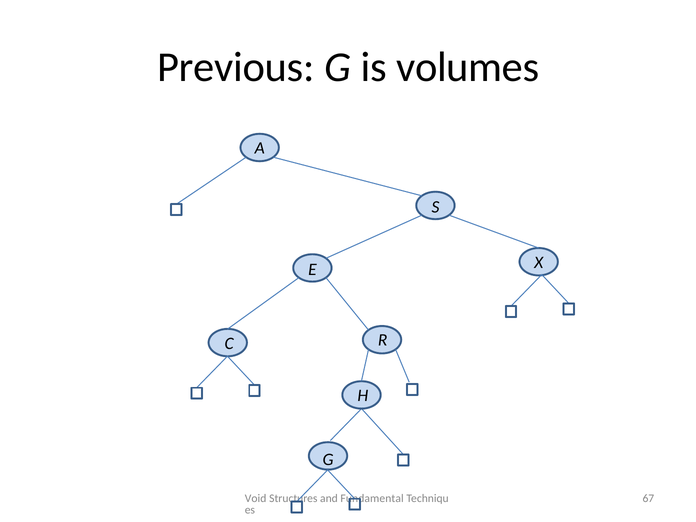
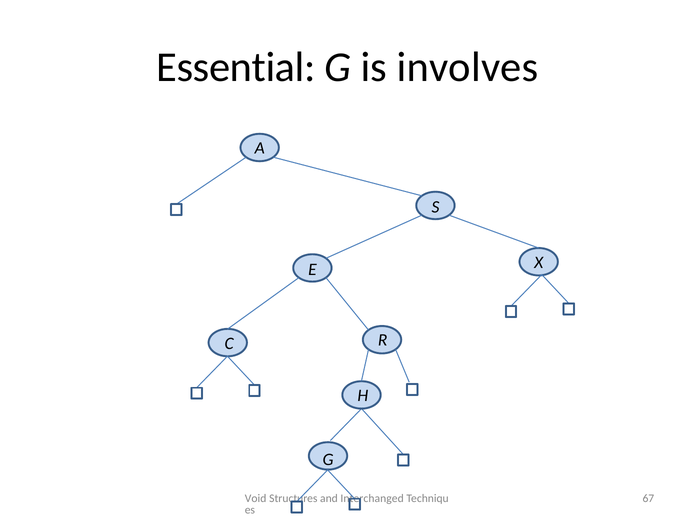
Previous: Previous -> Essential (236, 67)
volumes: volumes -> involves (467, 67)
Fundamental: Fundamental -> Interchanged (372, 498)
